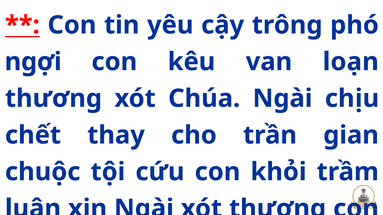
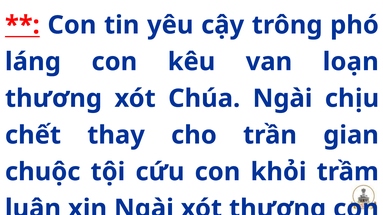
ngợi: ngợi -> láng (33, 62)
